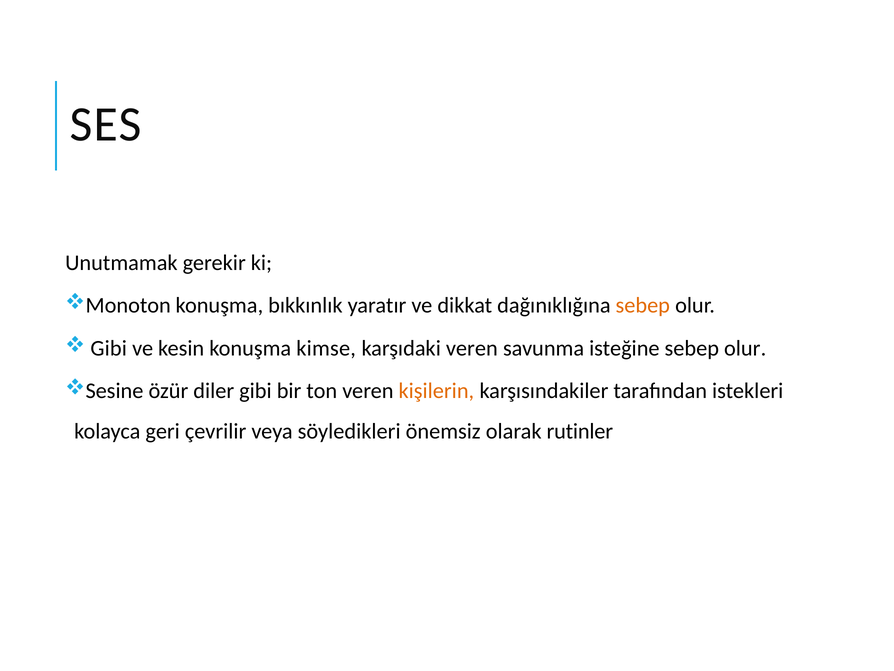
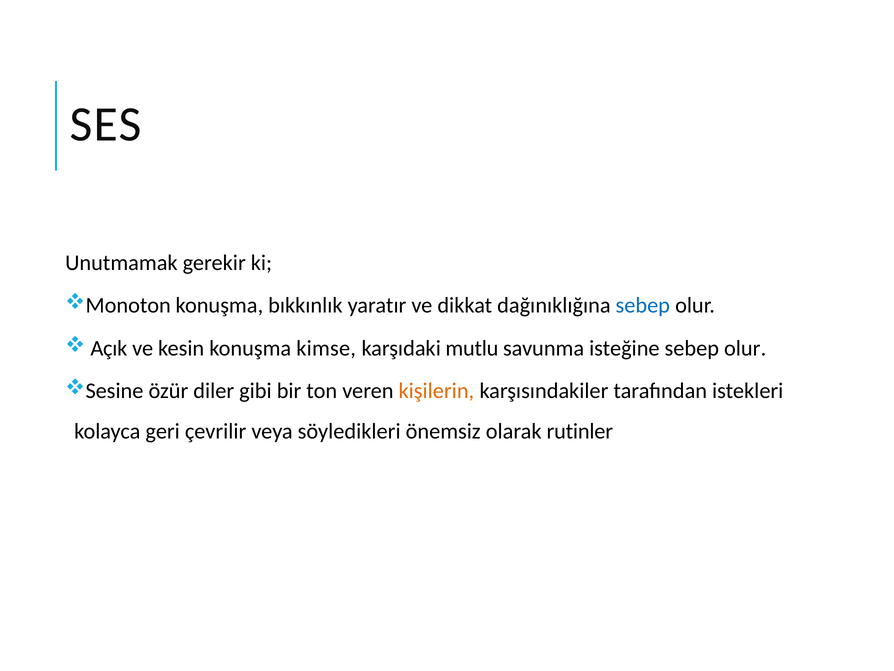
sebep colour: orange -> blue (643, 305)
Gibi: Gibi -> Açık (109, 348)
karşıdaki veren: veren -> mutlu (472, 348)
